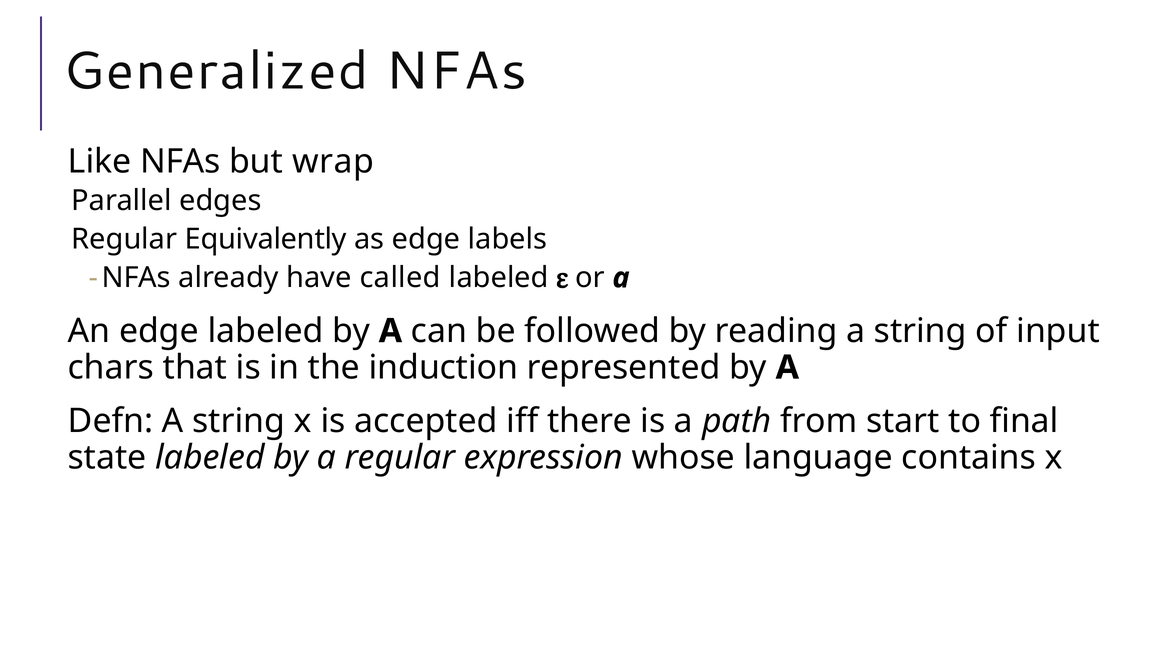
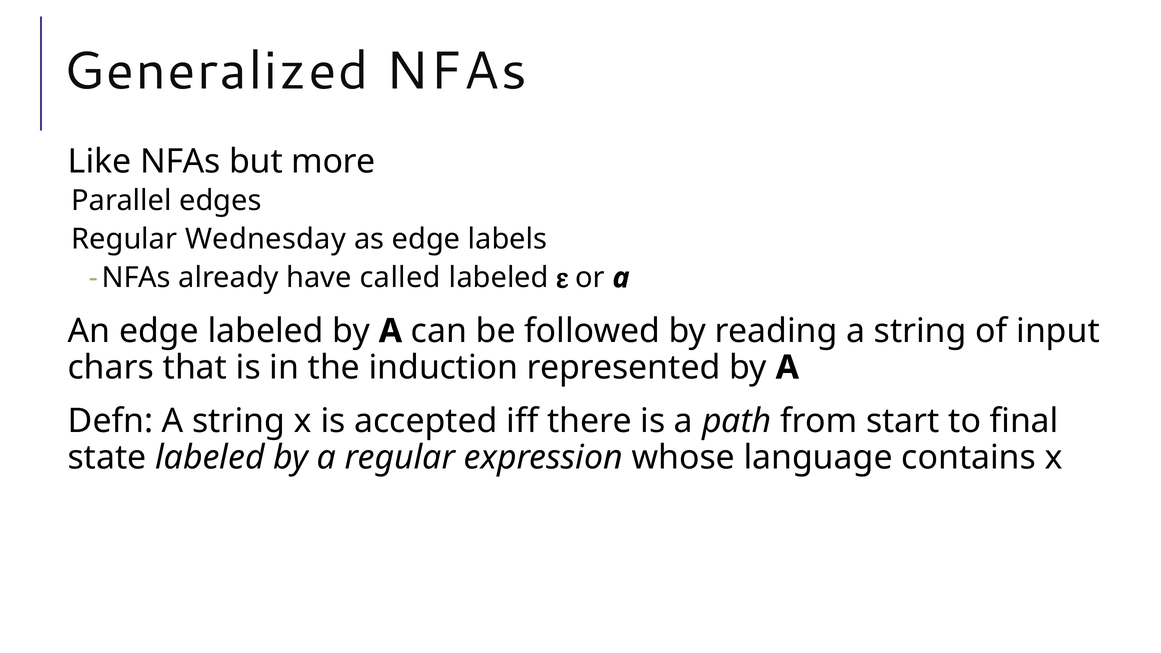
wrap: wrap -> more (333, 162)
Equivalently: Equivalently -> Wednesday (266, 239)
